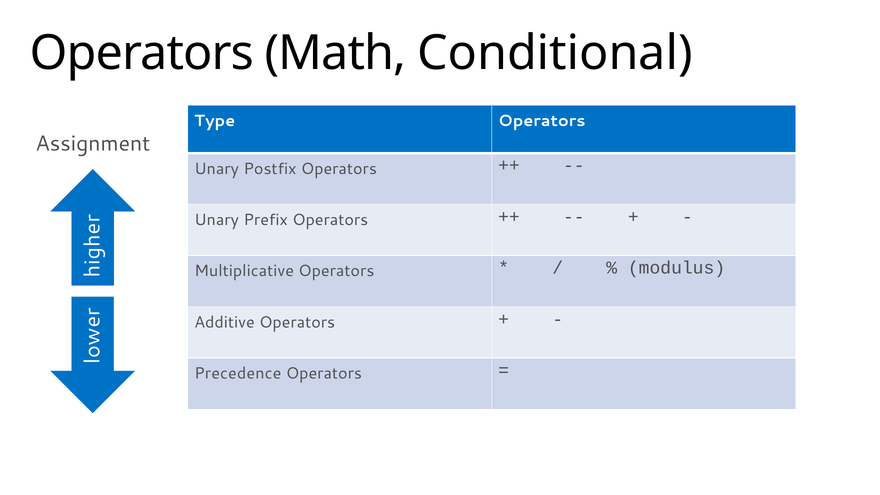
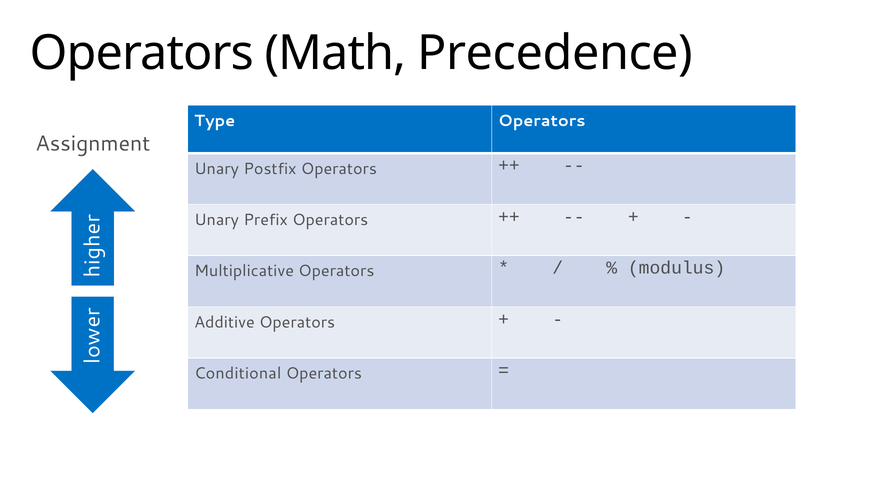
Conditional: Conditional -> Precedence (555, 53)
Precedence: Precedence -> Conditional (238, 374)
